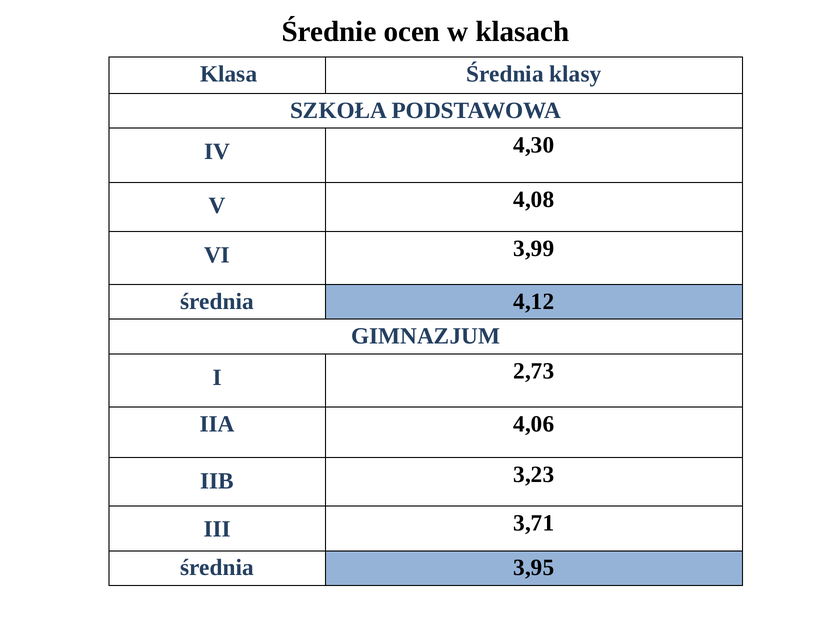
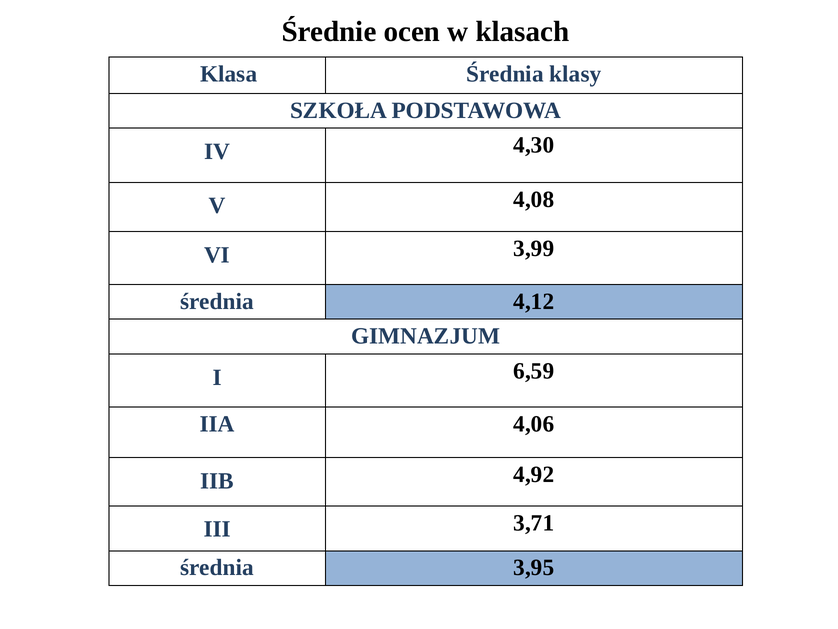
2,73: 2,73 -> 6,59 (534, 371)
3,23: 3,23 -> 4,92 (534, 474)
